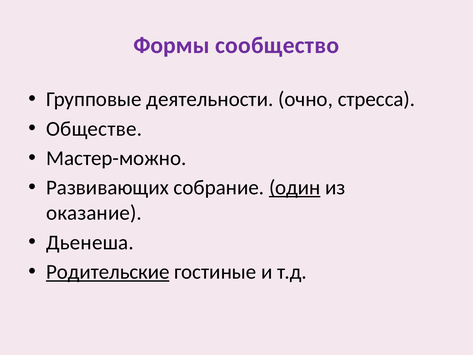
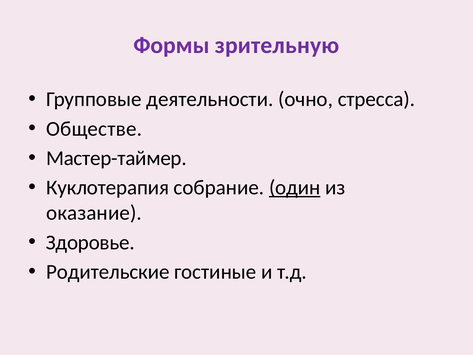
сообщество: сообщество -> зрительную (277, 45)
Мастер-можно: Мастер-можно -> Мастер-таймер (116, 158)
Развивающих: Развивающих -> Куклотерапия (108, 188)
Дьенеша: Дьенеша -> Здоровье (90, 242)
Родительские underline: present -> none (108, 272)
